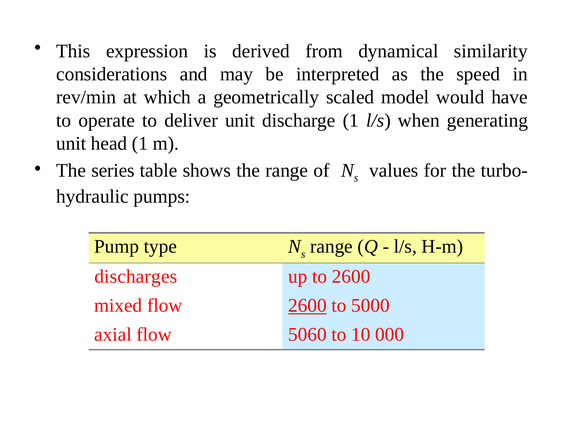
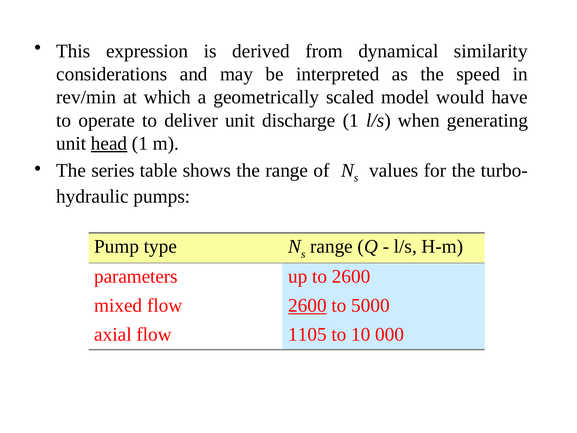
head underline: none -> present (109, 143)
discharges: discharges -> parameters (136, 276)
5060: 5060 -> 1105 (307, 334)
